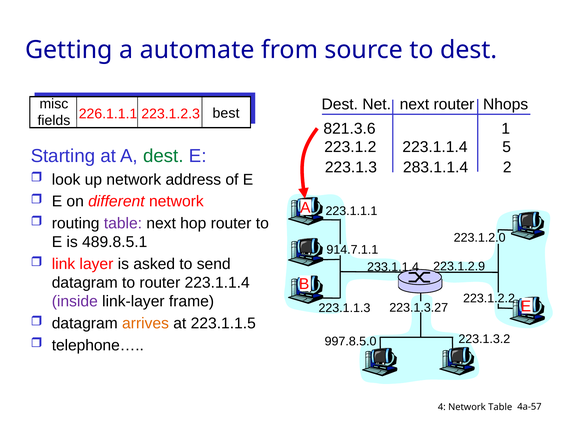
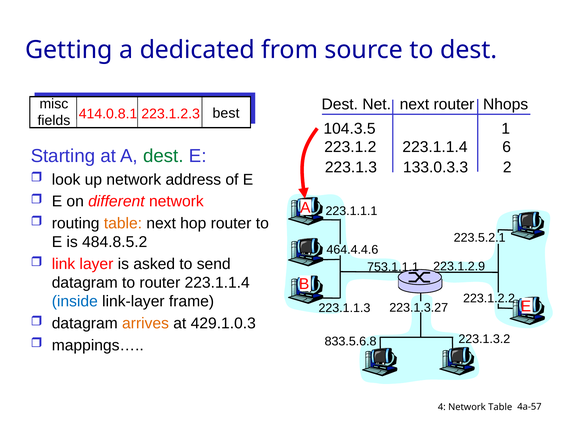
automate: automate -> dedicated (197, 50)
226.1.1.1: 226.1.1.1 -> 414.0.8.1 (108, 114)
821.3.6: 821.3.6 -> 104.3.5 (350, 129)
5: 5 -> 6 (507, 147)
283.1.1.4: 283.1.1.4 -> 133.0.3.3 (436, 167)
table colour: purple -> orange (123, 223)
223.1.2.0: 223.1.2.0 -> 223.5.2.1 (480, 238)
489.8.5.1: 489.8.5.1 -> 484.8.5.2 (115, 242)
914.7.1.1: 914.7.1.1 -> 464.4.4.6 (352, 249)
233.1.1.4: 233.1.1.4 -> 753.1.1.1 (393, 267)
inside colour: purple -> blue (75, 301)
223.1.1.5: 223.1.1.5 -> 429.1.0.3 (223, 323)
997.8.5.0: 997.8.5.0 -> 833.5.6.8 (351, 341)
telephone…: telephone… -> mappings… (98, 345)
